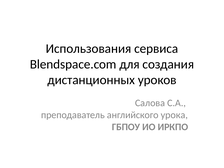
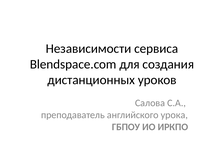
Использования: Использования -> Независимости (88, 49)
